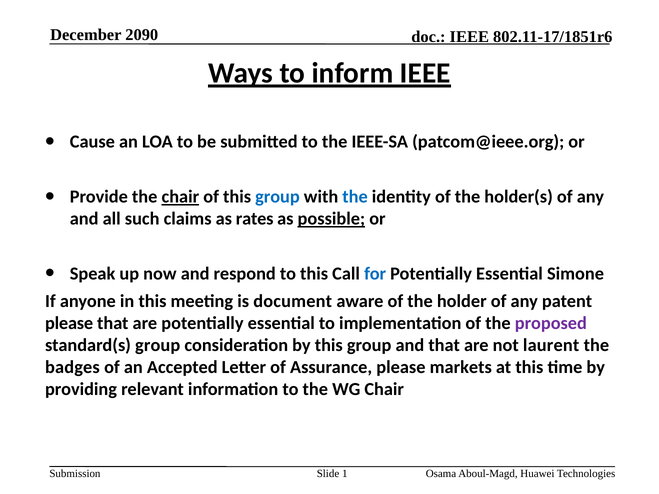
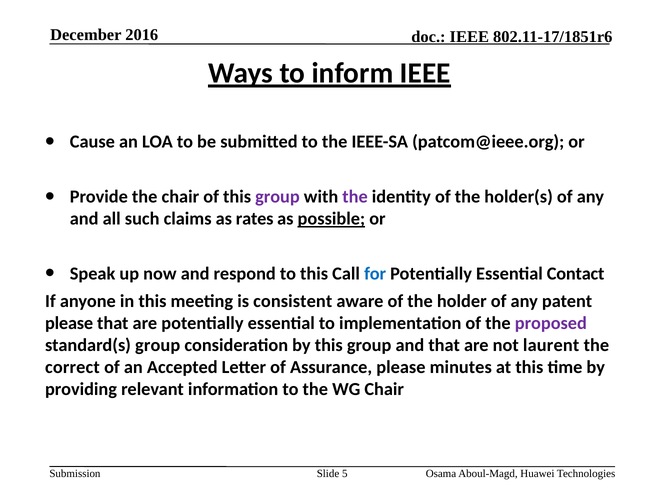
2090: 2090 -> 2016 (142, 35)
chair underline: present -> none (180, 197)
group colour: blue -> purple (277, 197)
the colour: blue -> purple (355, 197)
Simone: Simone -> Contact (576, 274)
document: document -> consistent (293, 301)
badges: badges -> correct (72, 367)
markets: markets -> minutes (461, 367)
1: 1 -> 5 (345, 474)
